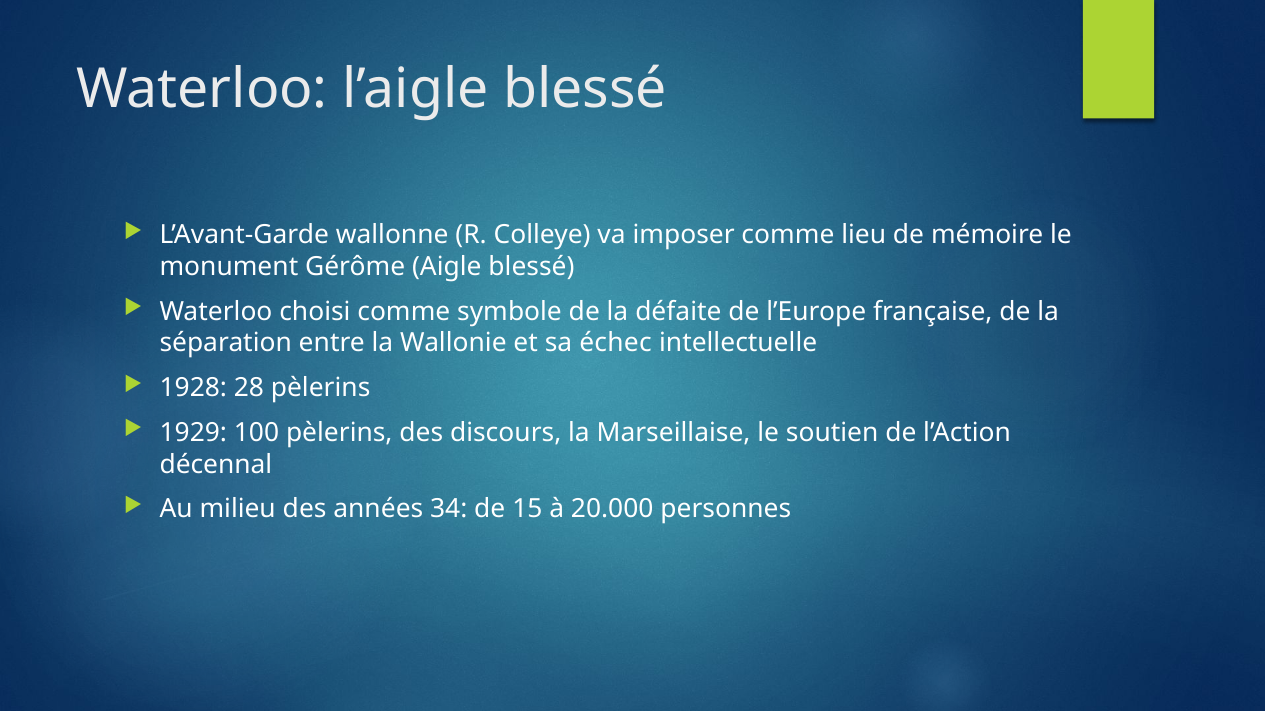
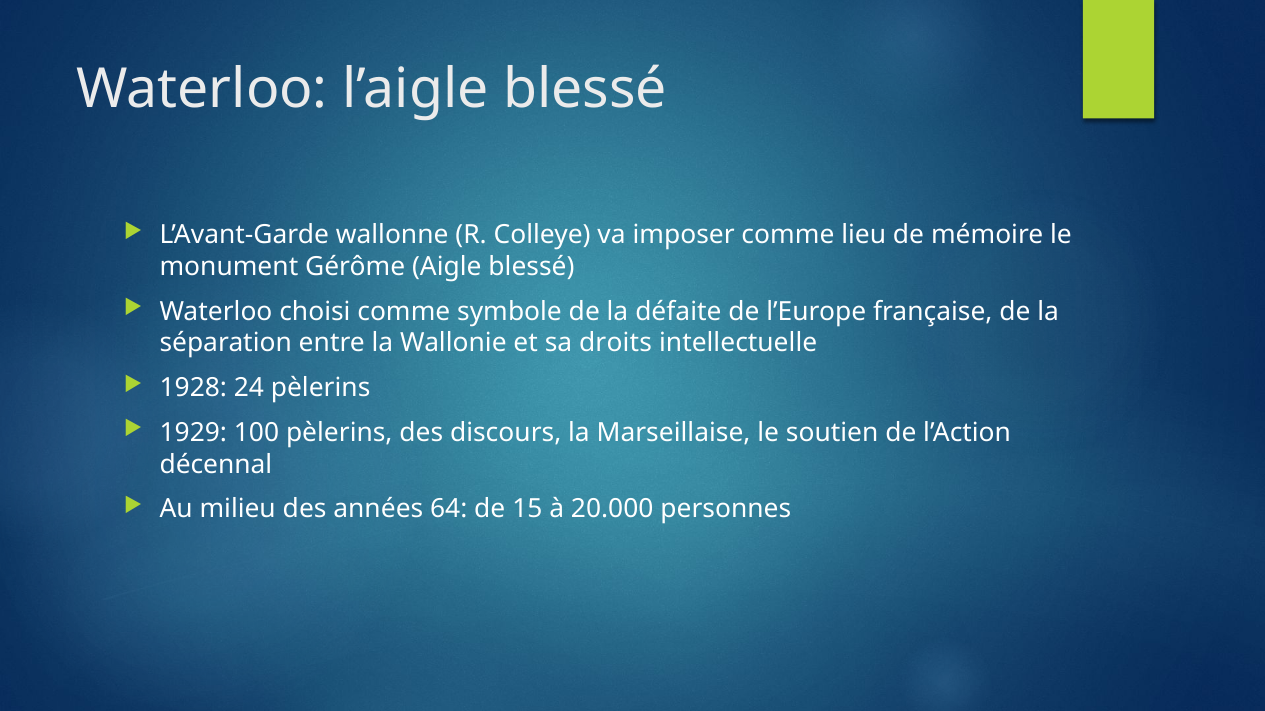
échec: échec -> droits (616, 344)
28: 28 -> 24 (249, 388)
34: 34 -> 64 (449, 510)
